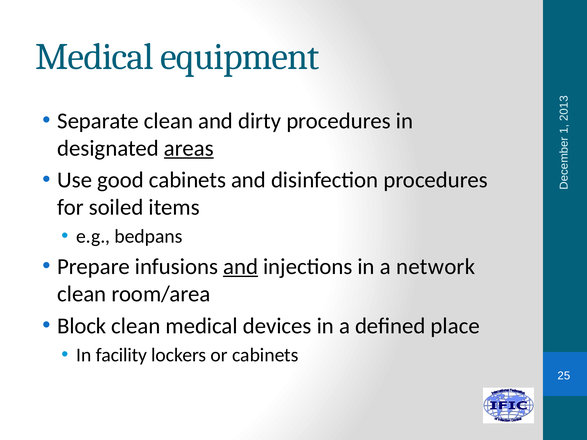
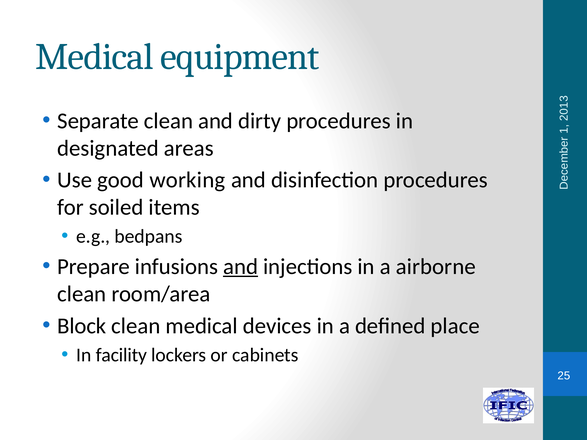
areas underline: present -> none (189, 148)
good cabinets: cabinets -> working (187, 180)
network: network -> airborne (436, 267)
